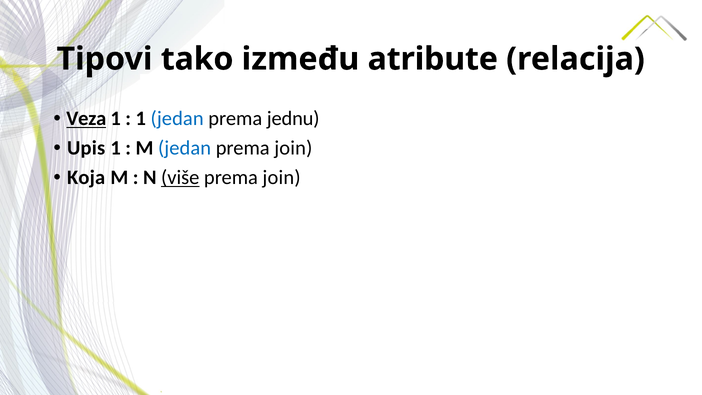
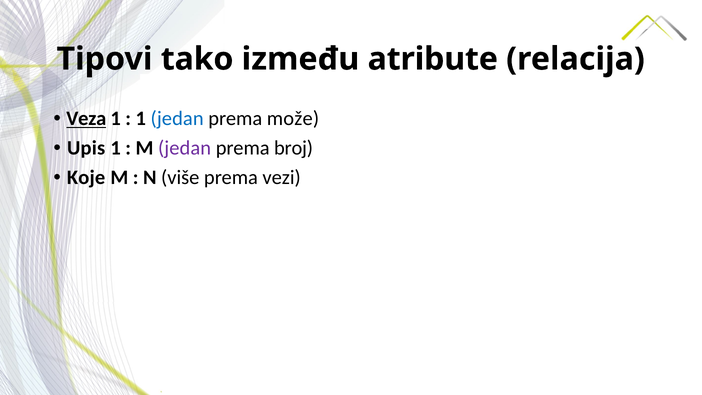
jednu: jednu -> može (293, 119)
jedan colour: blue -> purple (185, 148)
join: join -> broj (294, 148)
Koja: Koja -> Koje (86, 178)
više underline: present -> none (180, 178)
join: join -> vezi (282, 178)
